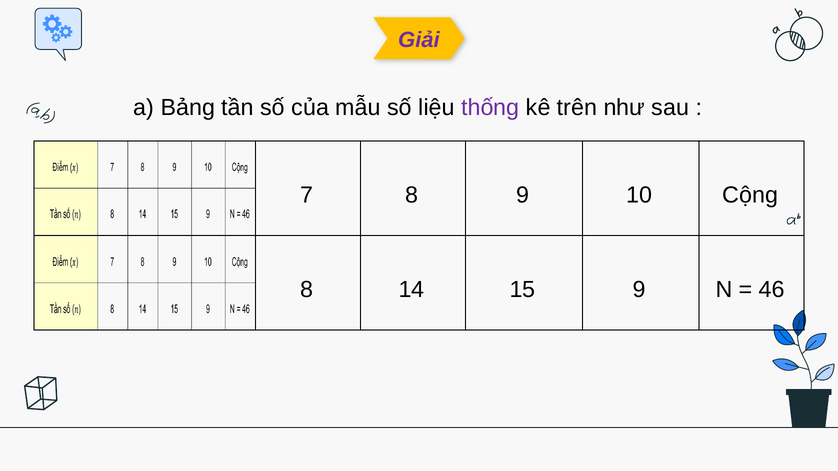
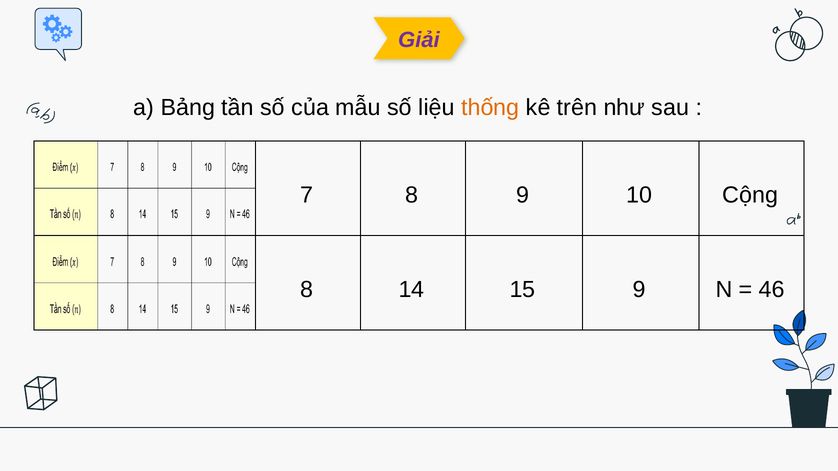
thống colour: purple -> orange (490, 108)
